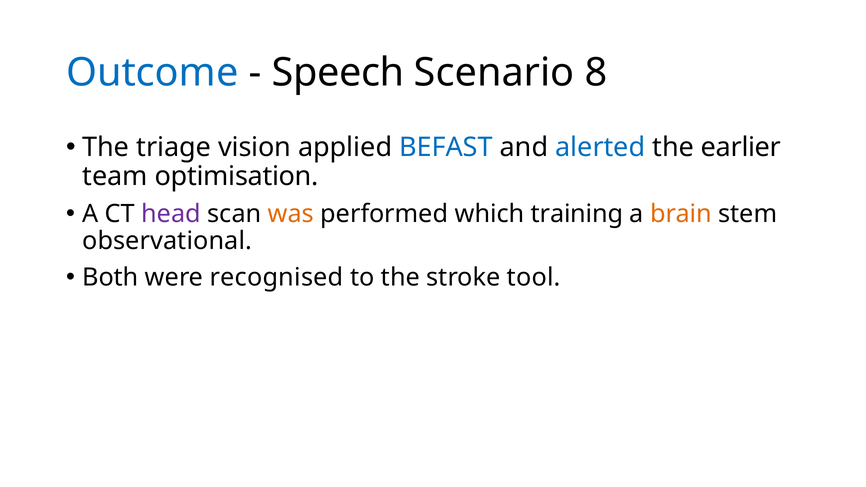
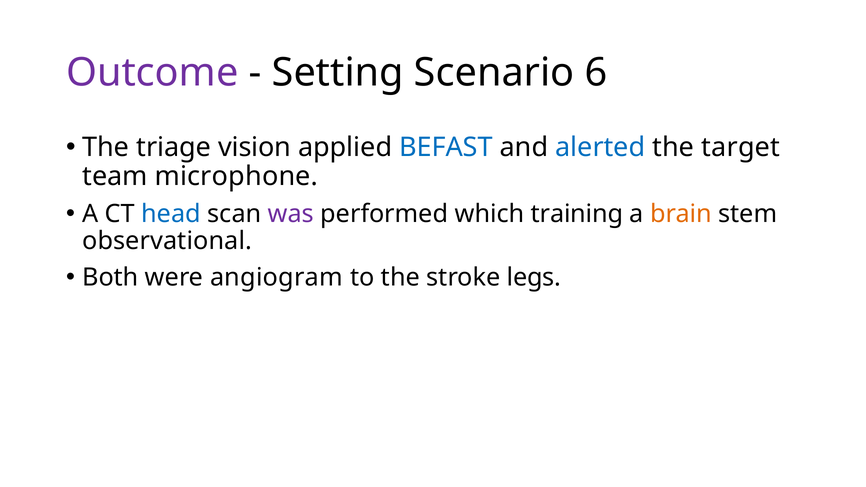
Outcome colour: blue -> purple (152, 73)
Speech: Speech -> Setting (338, 73)
8: 8 -> 6 (596, 73)
earlier: earlier -> target (741, 147)
optimisation: optimisation -> microphone (236, 177)
head colour: purple -> blue (171, 214)
was colour: orange -> purple (291, 214)
recognised: recognised -> angiogram (276, 277)
tool: tool -> legs (534, 277)
